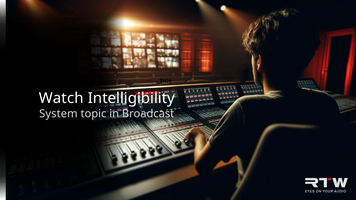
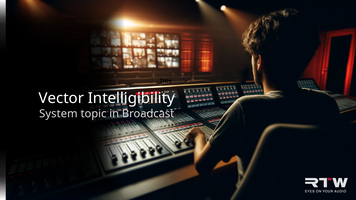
Watch: Watch -> Vector (61, 98)
